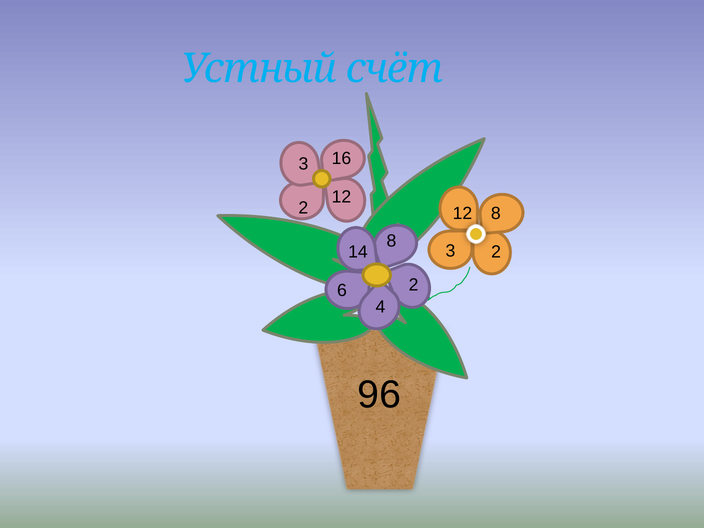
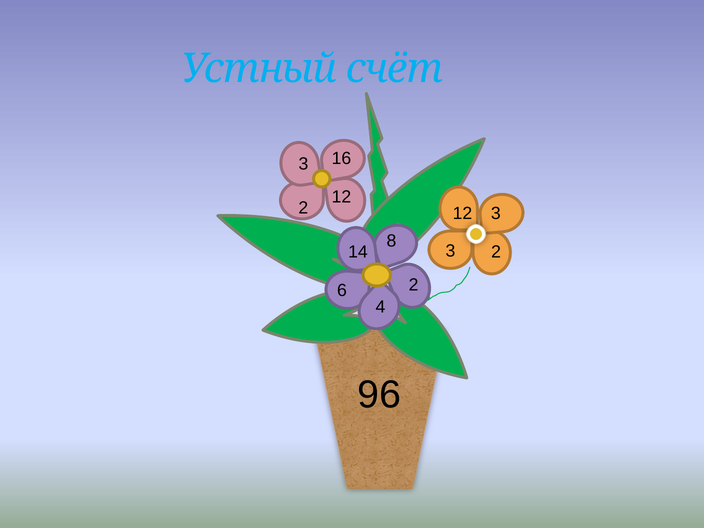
12 8: 8 -> 3 (496, 213)
